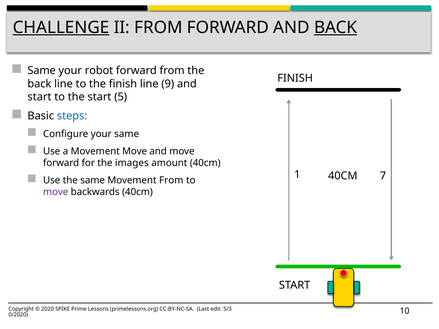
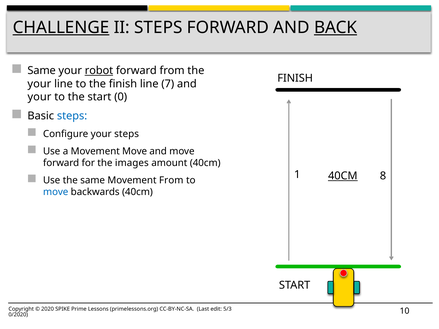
II FROM: FROM -> STEPS (158, 28)
robot underline: none -> present (99, 71)
back: back -> your (39, 84)
9: 9 -> 7 (168, 84)
start: start -> your (39, 97)
5: 5 -> 0 (121, 97)
your same: same -> steps (127, 134)
7: 7 -> 8 (383, 176)
40CM underline: none -> present (343, 176)
move colour: purple -> blue (56, 192)
